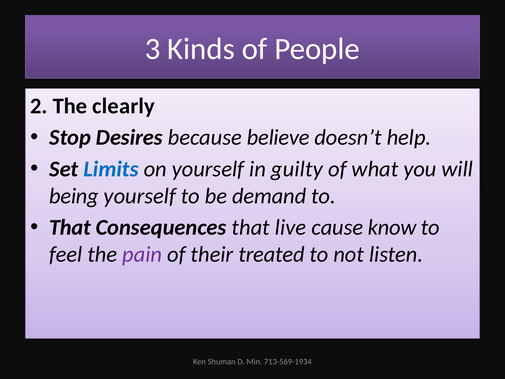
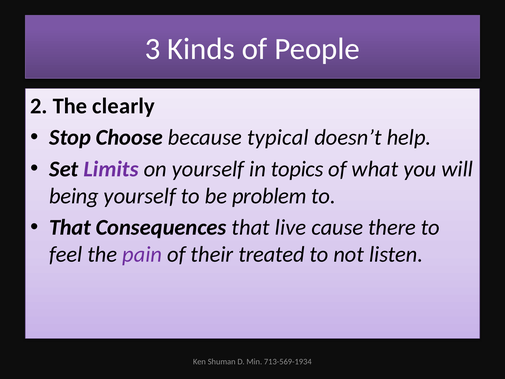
Desires: Desires -> Choose (129, 137)
believe: believe -> typical (278, 137)
Limits colour: blue -> purple (111, 169)
guilty: guilty -> topics (297, 169)
demand: demand -> problem (269, 196)
know: know -> there (392, 227)
